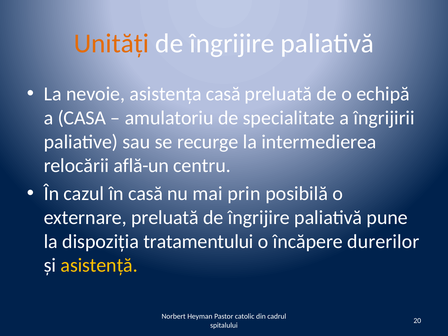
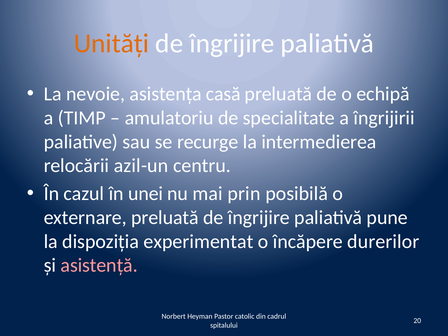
CASA: CASA -> TIMP (82, 118)
află-un: află-un -> azil-un (141, 166)
în casă: casă -> unei (146, 194)
tratamentului: tratamentului -> experimentat (198, 241)
asistență colour: yellow -> pink (99, 265)
